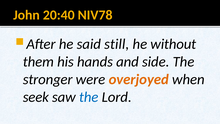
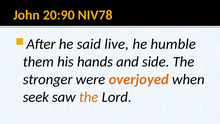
20:40: 20:40 -> 20:90 (59, 15)
still: still -> live (117, 44)
without: without -> humble (173, 44)
the colour: blue -> orange (89, 97)
